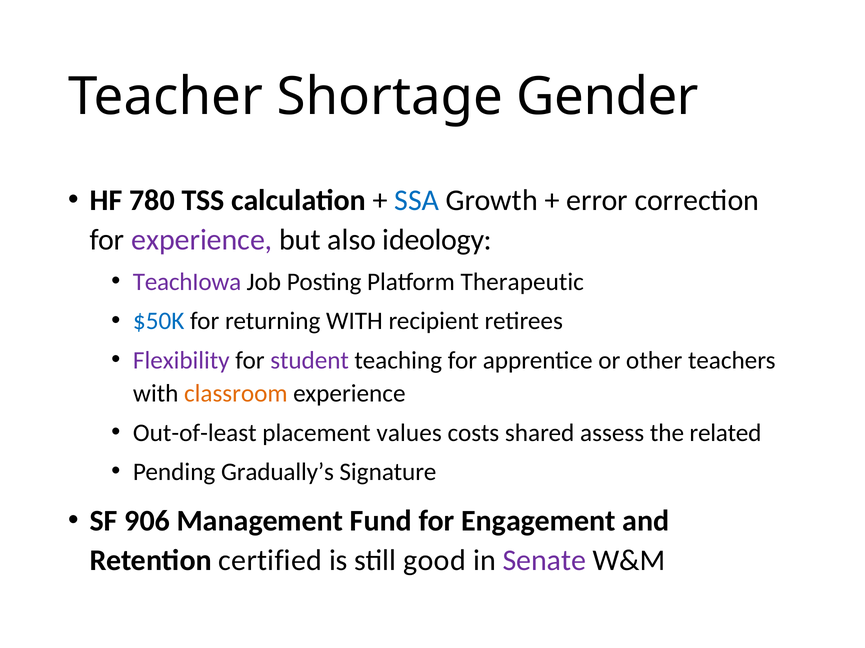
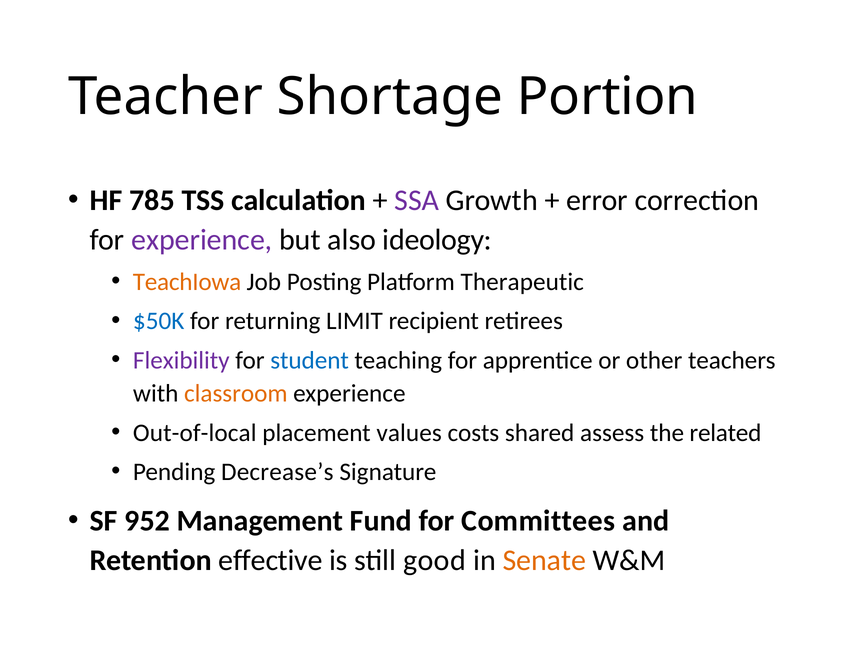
Gender: Gender -> Portion (607, 97)
780: 780 -> 785 (152, 201)
SSA colour: blue -> purple (417, 201)
TeachIowa colour: purple -> orange (187, 282)
returning WITH: WITH -> LIMIT (355, 321)
student colour: purple -> blue (310, 361)
Out-of-least: Out-of-least -> Out-of-local (195, 433)
Gradually’s: Gradually’s -> Decrease’s (277, 472)
906: 906 -> 952 (147, 522)
Engagement: Engagement -> Committees (538, 522)
certified: certified -> effective (270, 561)
Senate colour: purple -> orange (544, 561)
